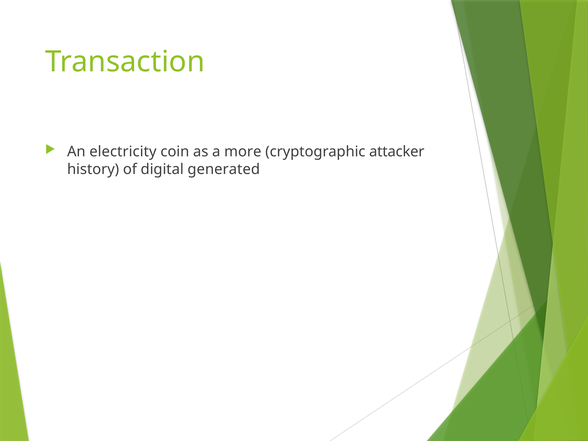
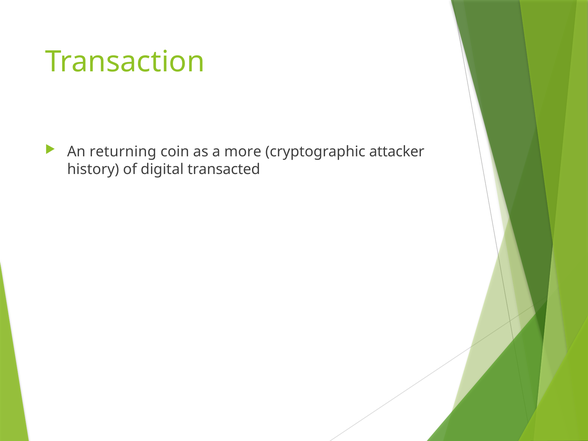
electricity: electricity -> returning (123, 152)
generated: generated -> transacted (224, 169)
